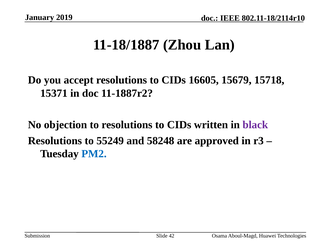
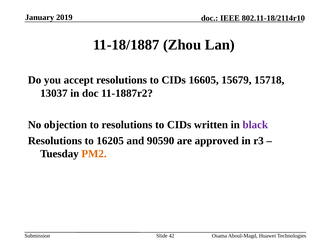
15371: 15371 -> 13037 (54, 93)
55249: 55249 -> 16205 (110, 141)
58248: 58248 -> 90590 (161, 141)
PM2 colour: blue -> orange (94, 154)
